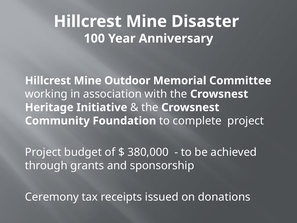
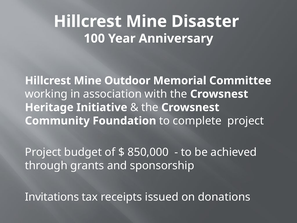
380,000: 380,000 -> 850,000 (148, 152)
Ceremony: Ceremony -> Invitations (52, 197)
